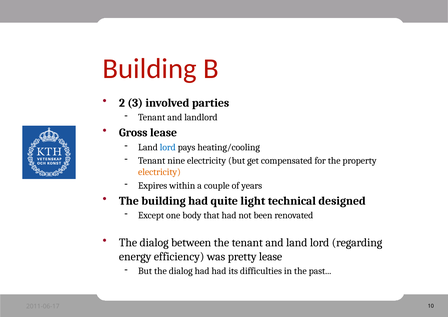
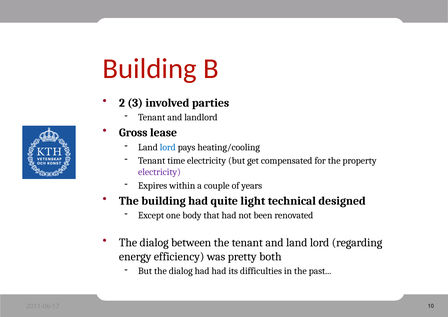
nine: nine -> time (176, 160)
electricity colour: orange -> purple (159, 172)
pretty lease: lease -> both (270, 256)
